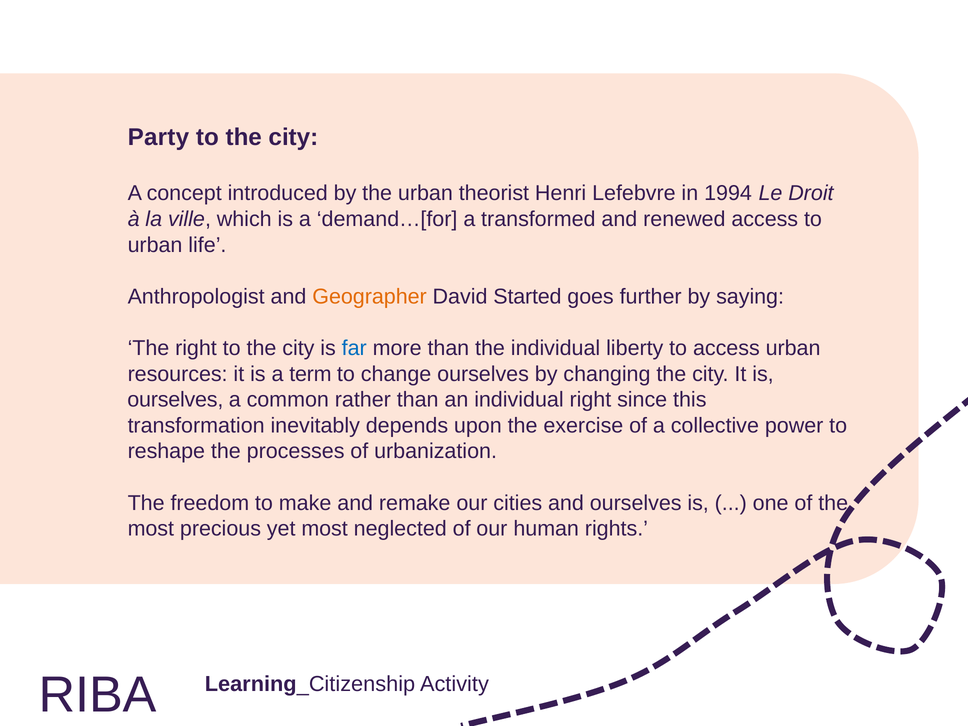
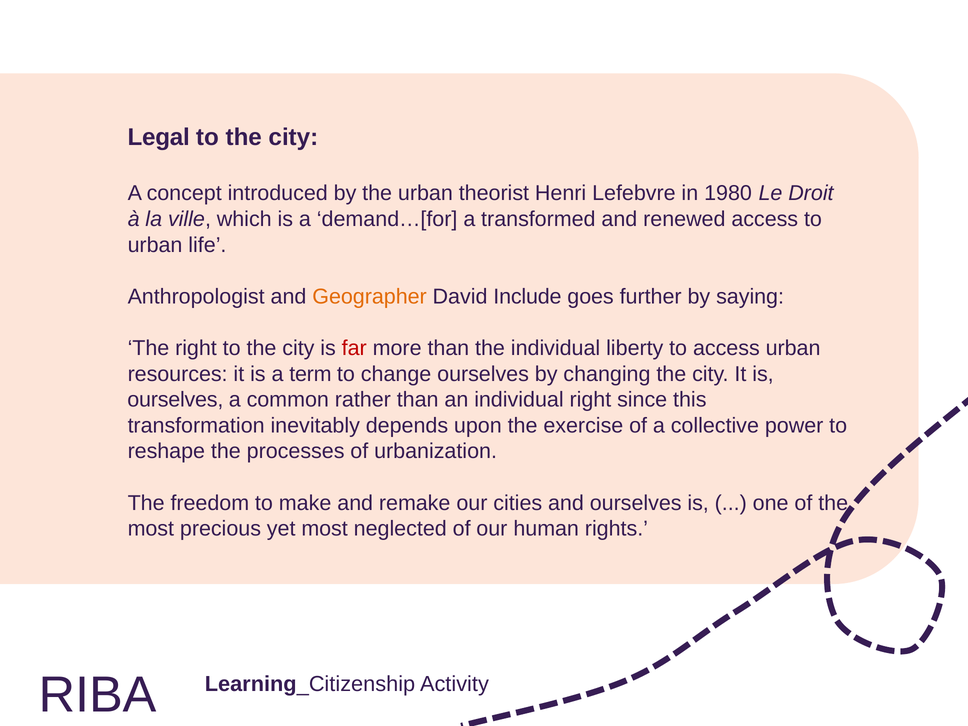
Party: Party -> Legal (159, 137)
1994: 1994 -> 1980 (728, 193)
Started: Started -> Include (527, 297)
far colour: blue -> red (354, 348)
